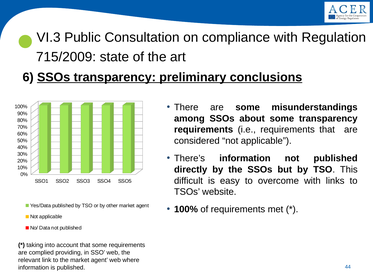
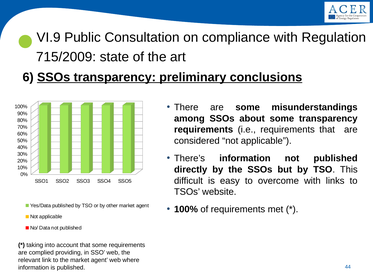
VI.3: VI.3 -> VI.9 (49, 37)
